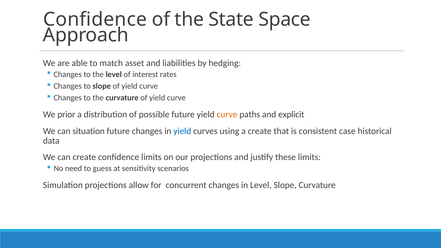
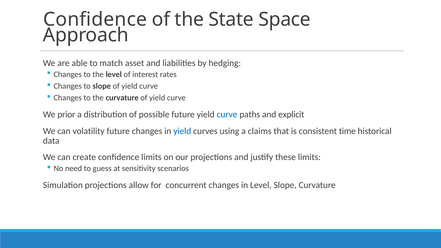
curve colour: orange -> blue (227, 115)
situation: situation -> volatility (89, 131)
a create: create -> claims (260, 131)
case: case -> time (347, 131)
